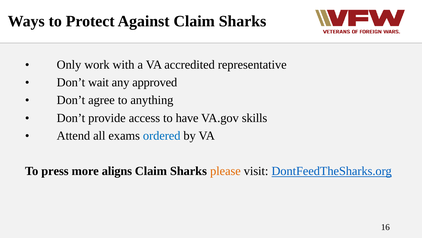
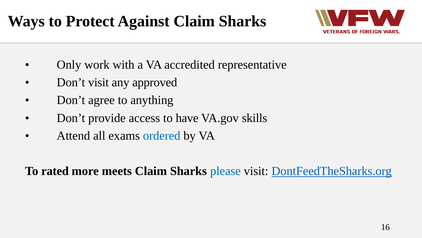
Don’t wait: wait -> visit (98, 82)
press: press -> rated (55, 171)
aligns: aligns -> meets (117, 171)
please colour: orange -> blue (225, 171)
